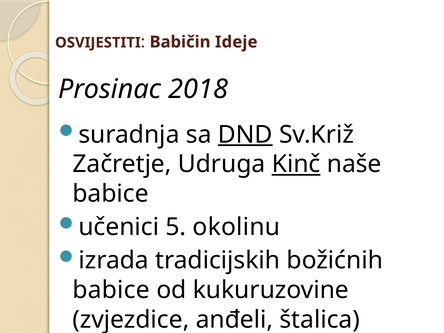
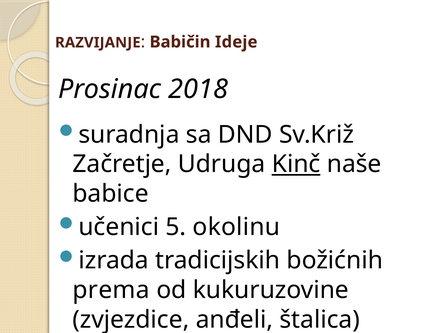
OSVIJESTITI: OSVIJESTITI -> RAZVIJANJE (98, 43)
DND underline: present -> none (245, 135)
babice: babice -> prema (111, 290)
